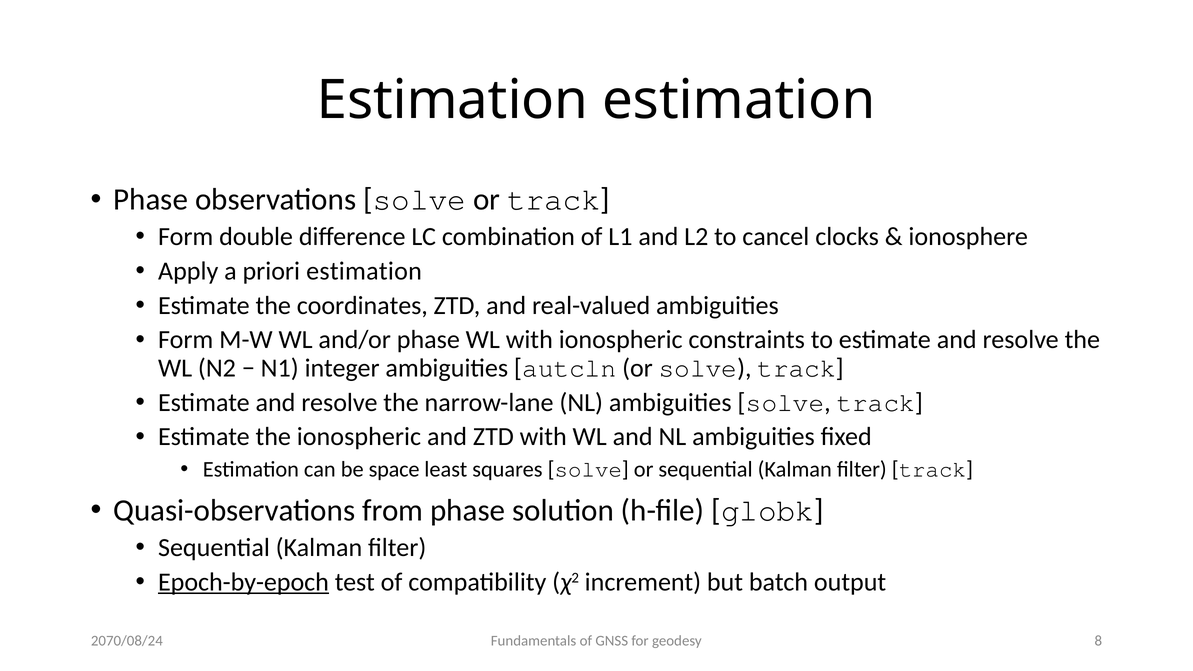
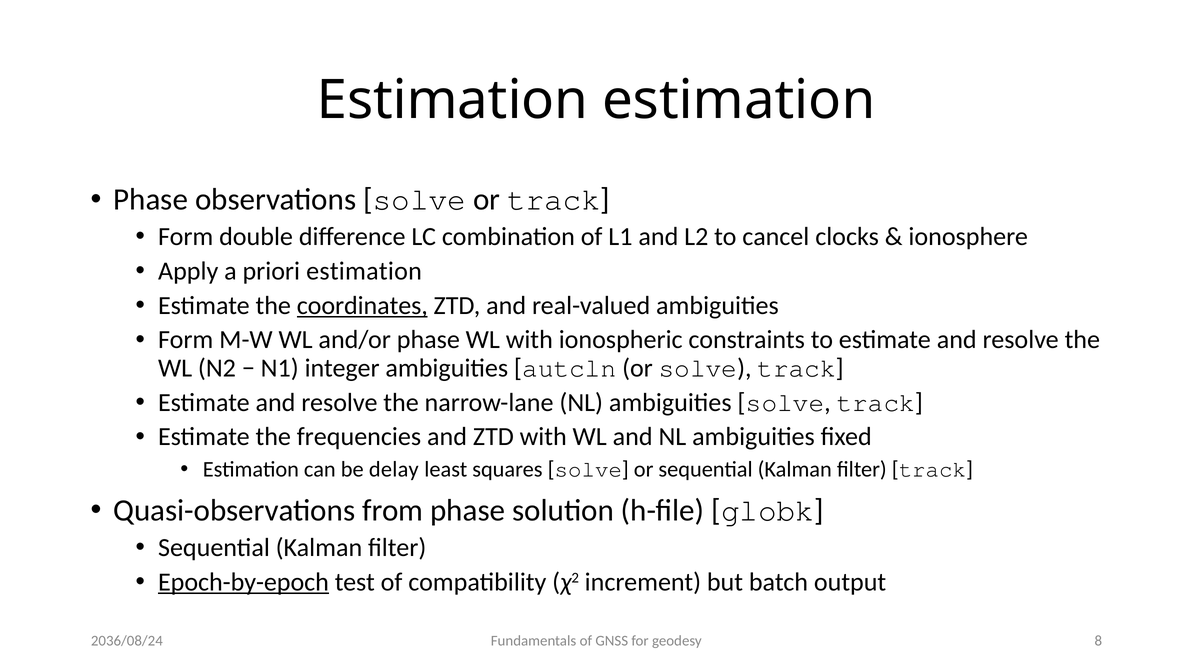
coordinates underline: none -> present (362, 306)
the ionospheric: ionospheric -> frequencies (359, 437)
space: space -> delay (394, 469)
2070/08/24: 2070/08/24 -> 2036/08/24 (127, 641)
